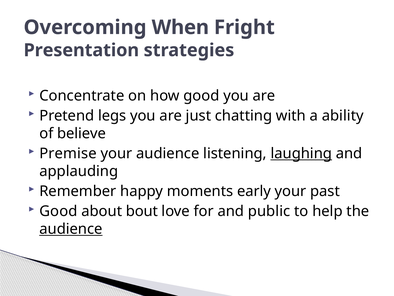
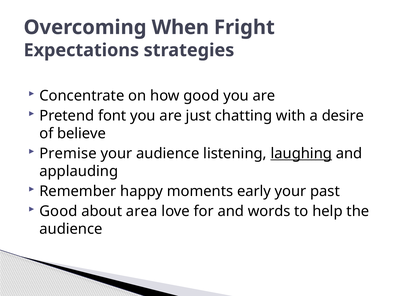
Presentation: Presentation -> Expectations (81, 50)
legs: legs -> font (112, 116)
ability: ability -> desire (343, 116)
bout: bout -> area (142, 211)
public: public -> words (269, 211)
audience underline: present -> none (71, 229)
